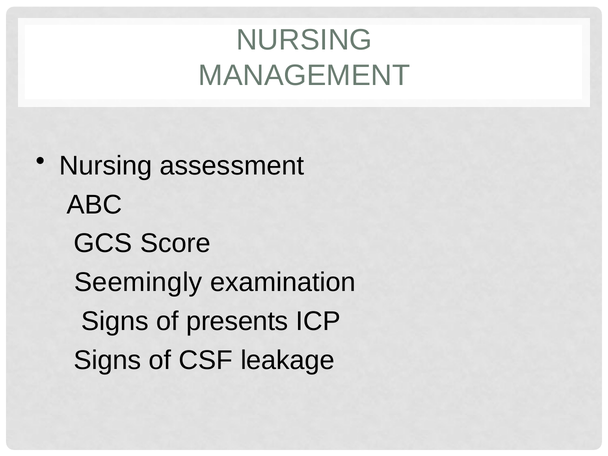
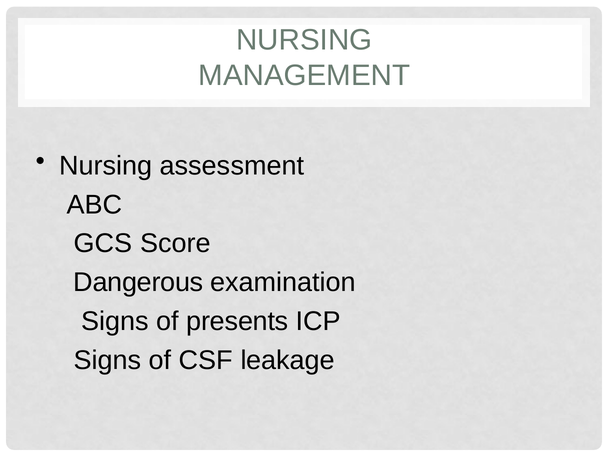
Seemingly: Seemingly -> Dangerous (138, 282)
